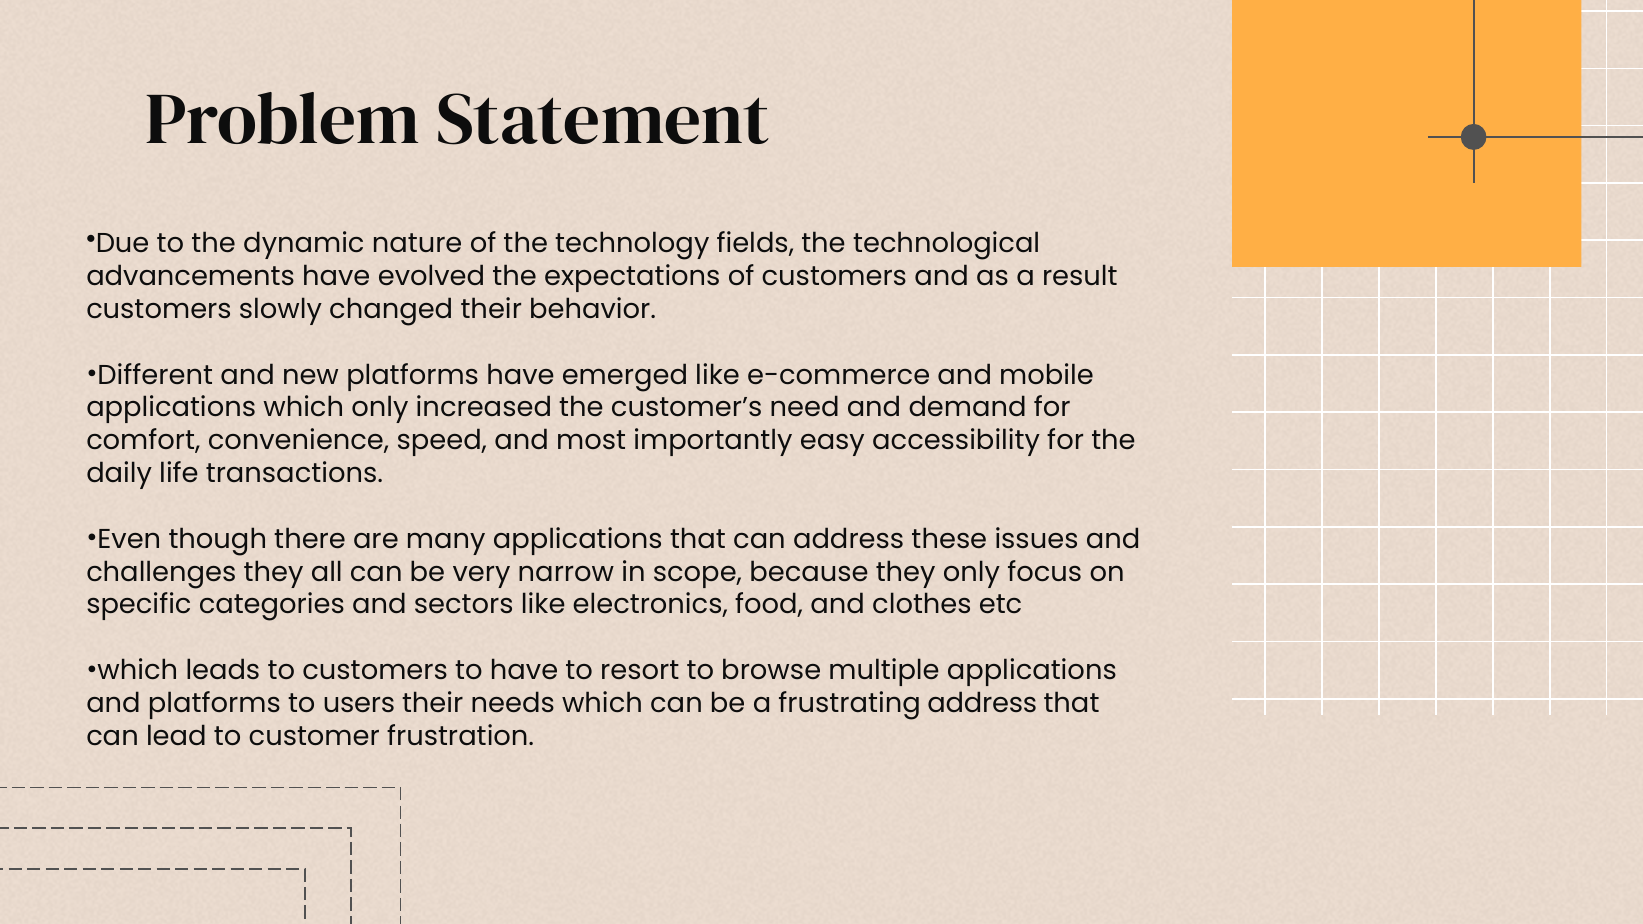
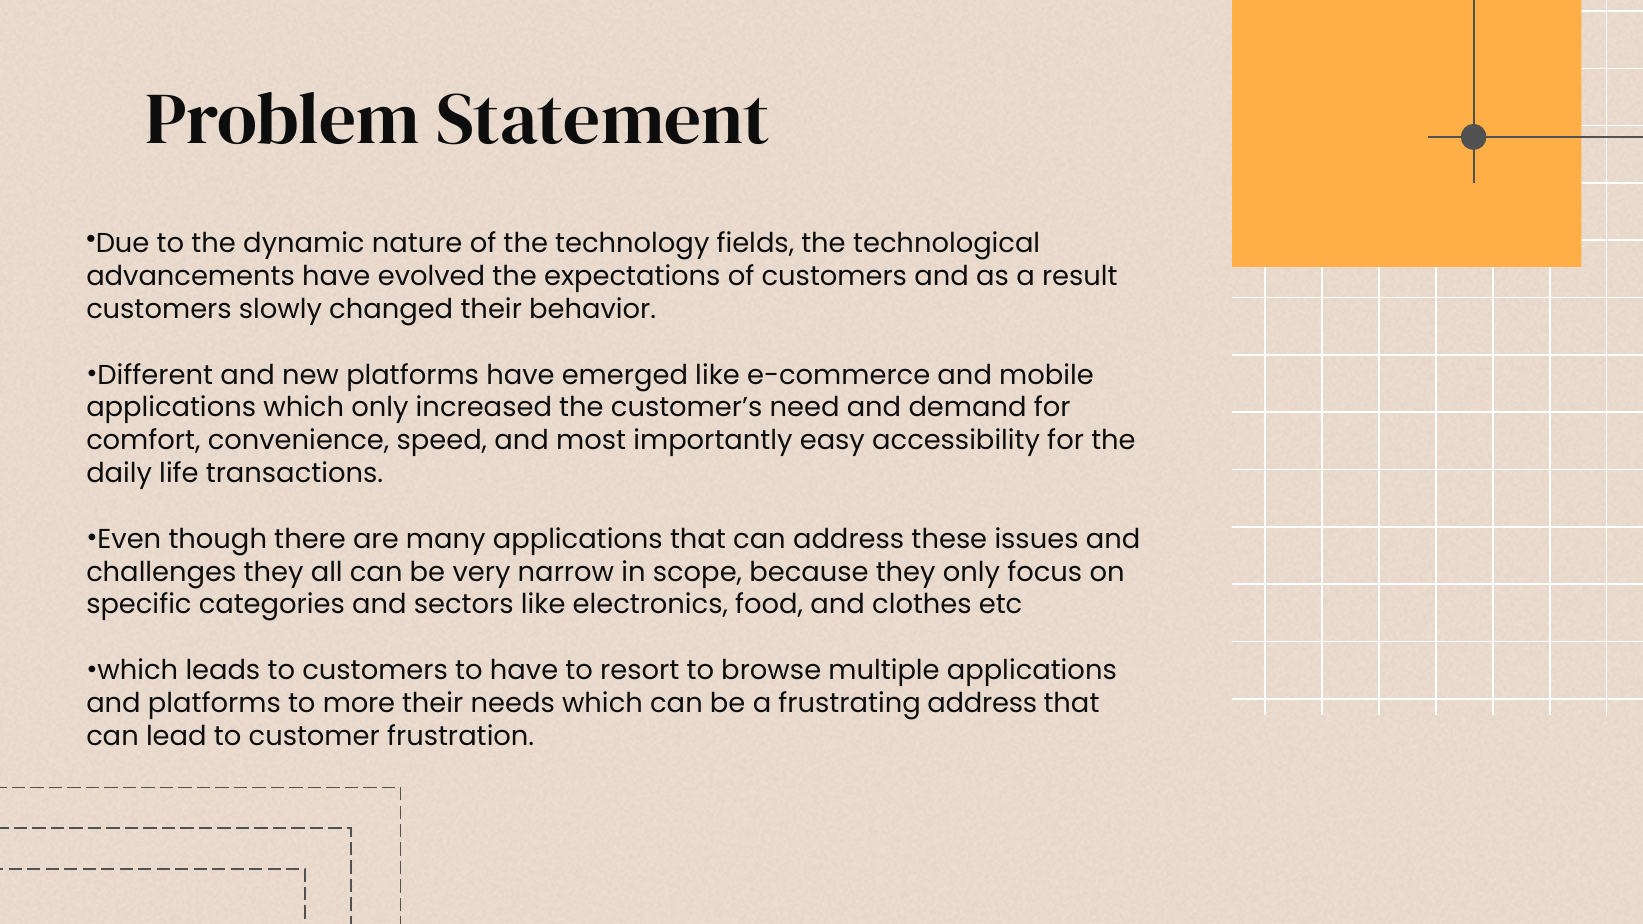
users: users -> more (359, 704)
